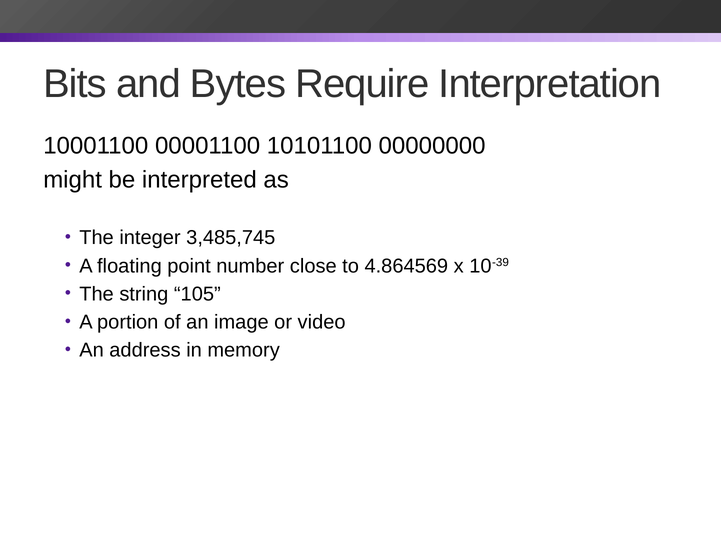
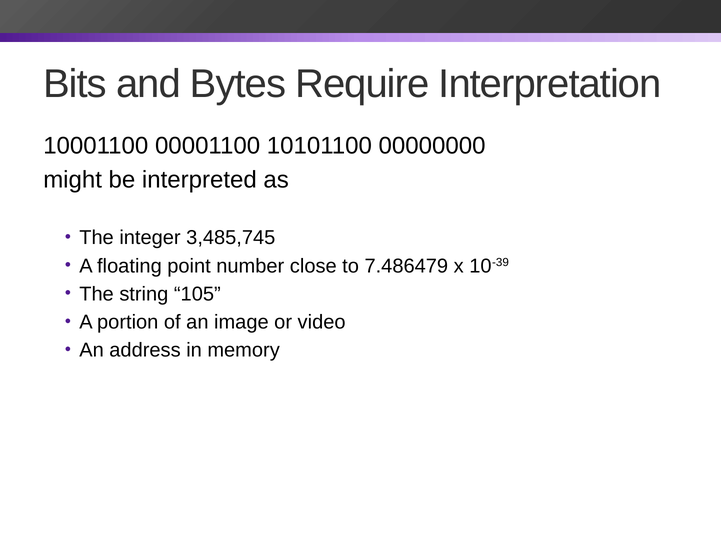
4.864569: 4.864569 -> 7.486479 (406, 266)
